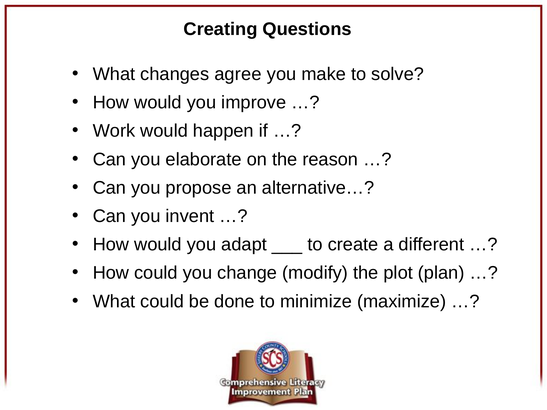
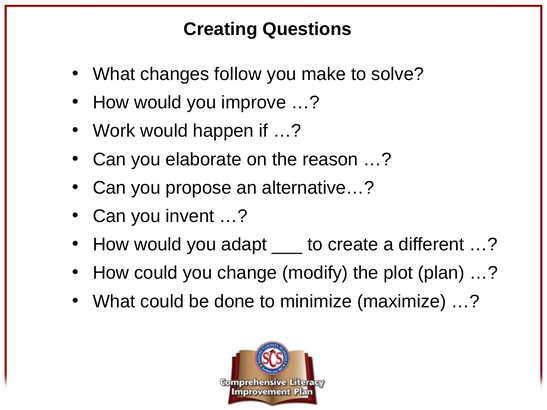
agree: agree -> follow (238, 74)
